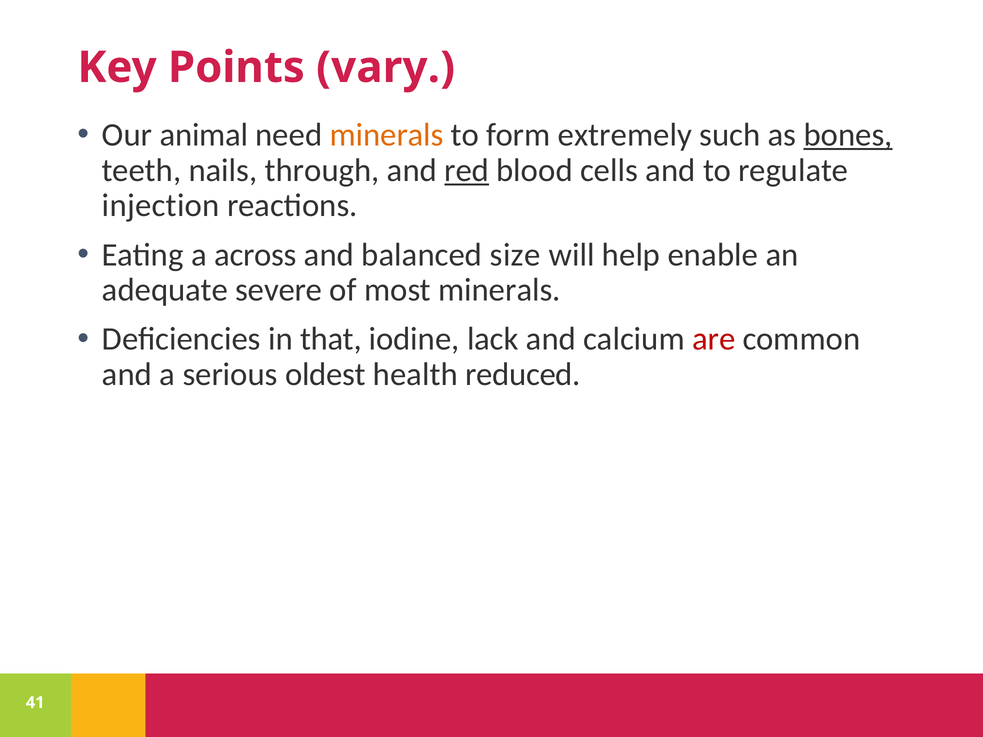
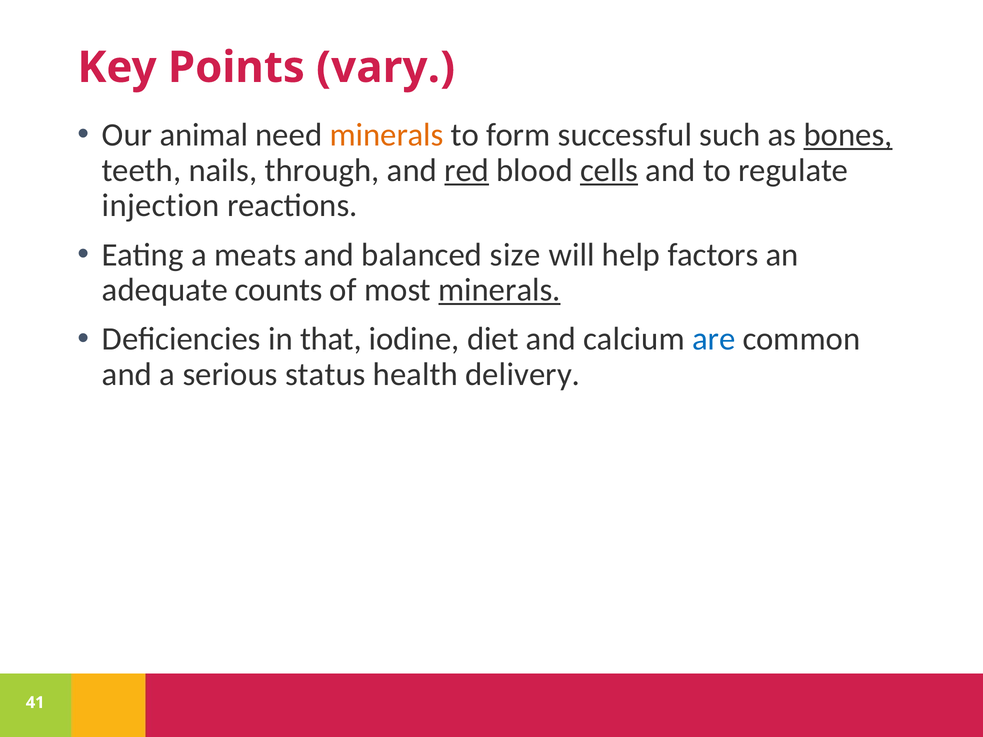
extremely: extremely -> successful (625, 135)
cells underline: none -> present (609, 170)
across: across -> meats (255, 255)
enable: enable -> factors (713, 255)
severe: severe -> counts (279, 290)
minerals underline: none -> present (499, 290)
lack: lack -> diet (493, 339)
are colour: red -> blue (714, 339)
oldest: oldest -> status (325, 375)
reduced: reduced -> delivery (523, 375)
